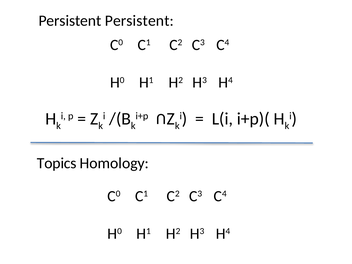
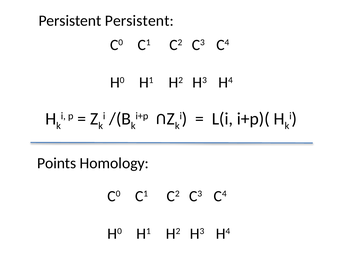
Topics: Topics -> Points (57, 163)
